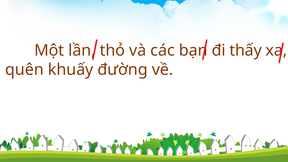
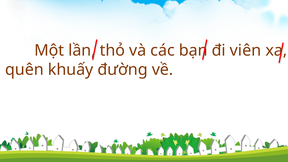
thấy: thấy -> viên (245, 50)
